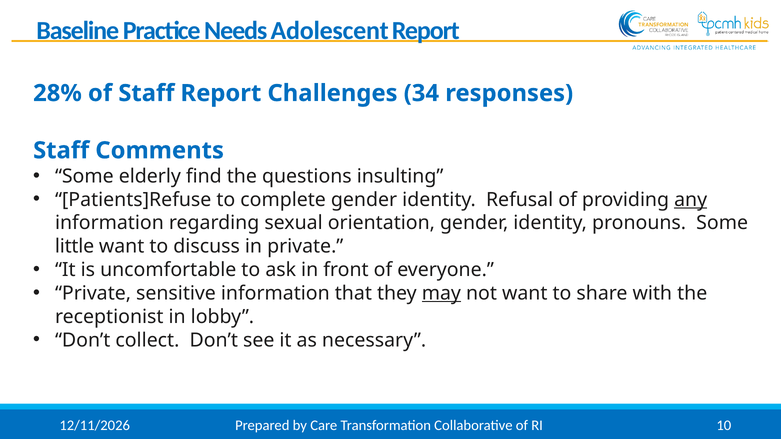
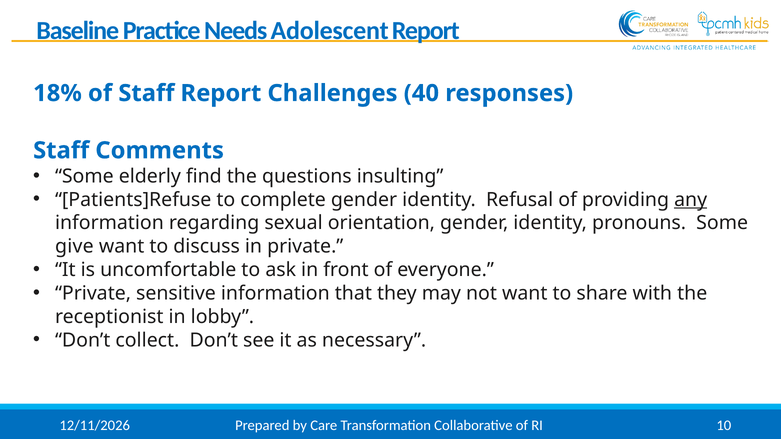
28%: 28% -> 18% (57, 93)
34: 34 -> 40 (421, 93)
little: little -> give (74, 247)
may underline: present -> none (441, 293)
